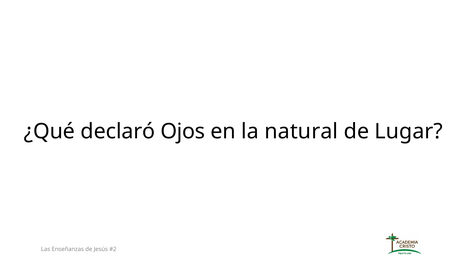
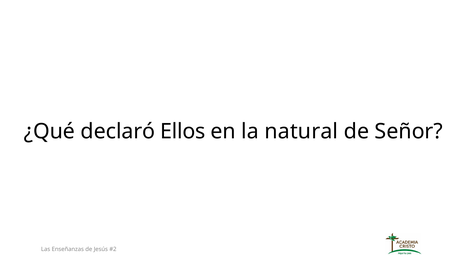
Ojos: Ojos -> Ellos (183, 131)
Lugar: Lugar -> Señor (409, 131)
